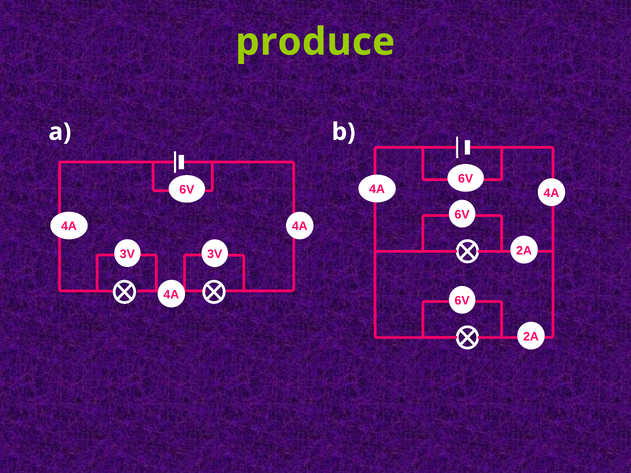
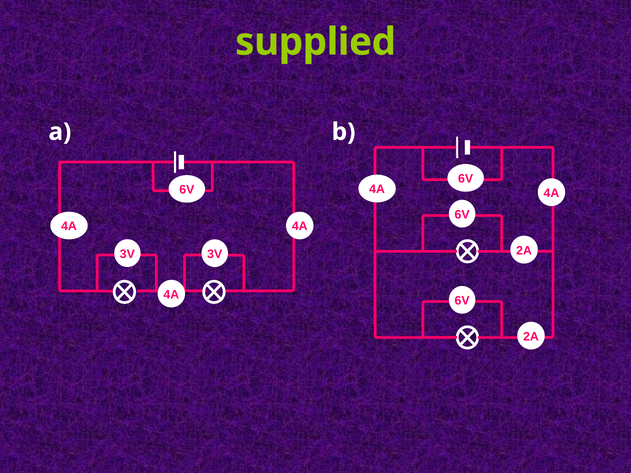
produce: produce -> supplied (316, 42)
